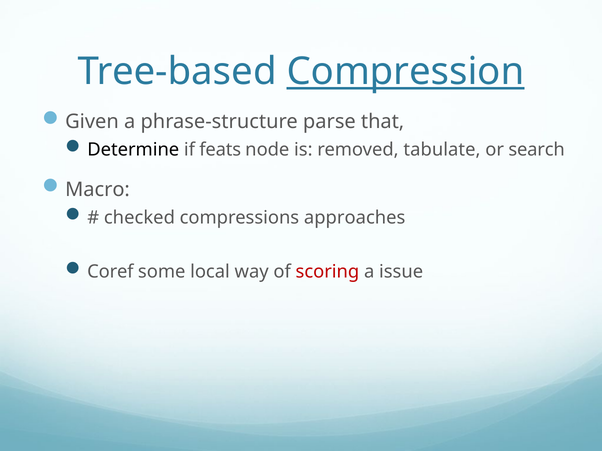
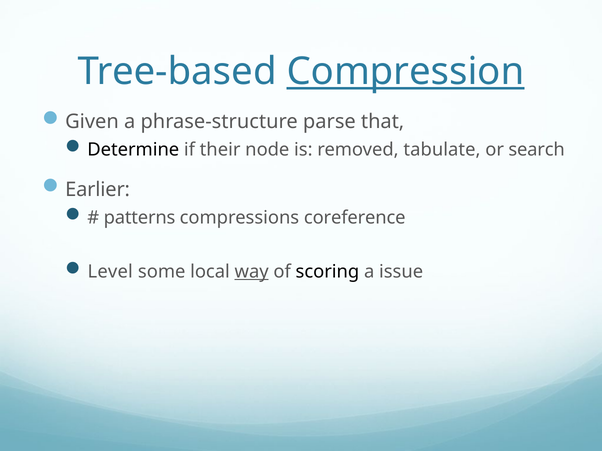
feats: feats -> their (220, 150)
Macro: Macro -> Earlier (98, 190)
checked: checked -> patterns (140, 218)
approaches: approaches -> coreference (355, 218)
Coref: Coref -> Level (110, 272)
way underline: none -> present (252, 272)
scoring colour: red -> black (327, 272)
